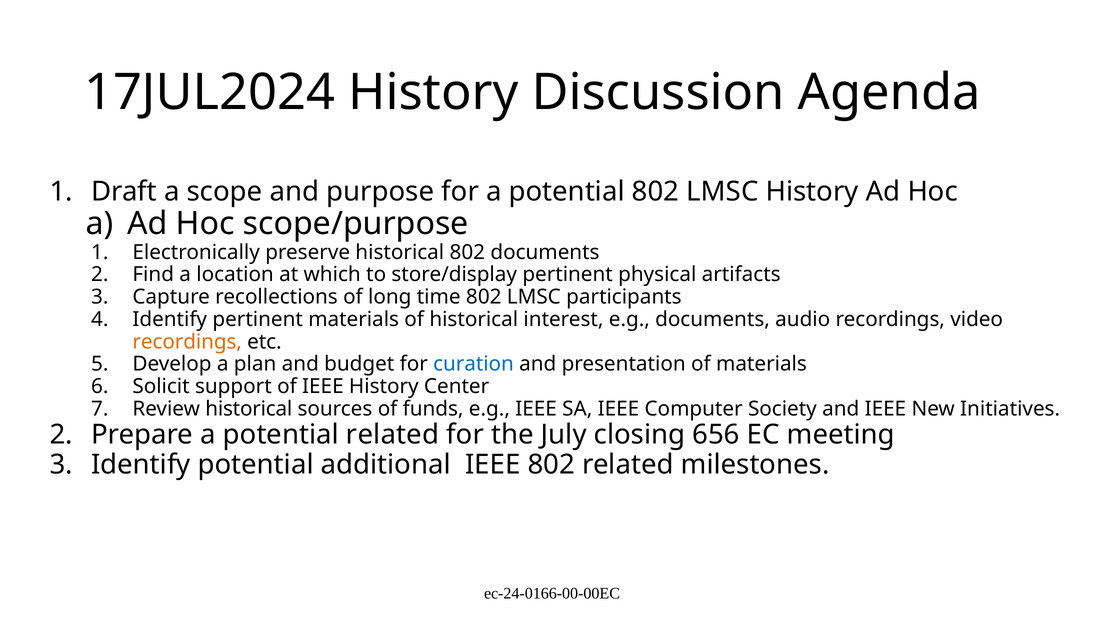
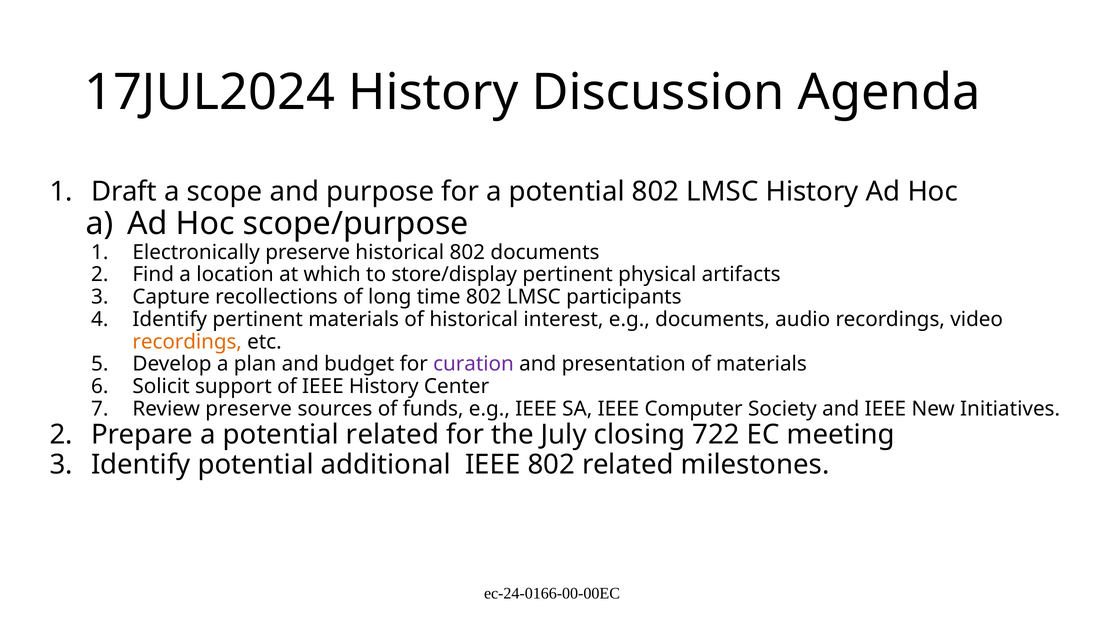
curation colour: blue -> purple (474, 364)
Review historical: historical -> preserve (249, 409)
656: 656 -> 722 (716, 435)
